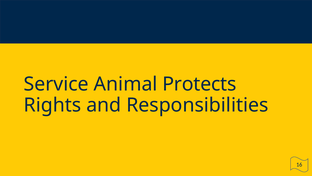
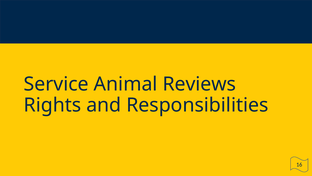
Protects: Protects -> Reviews (199, 84)
